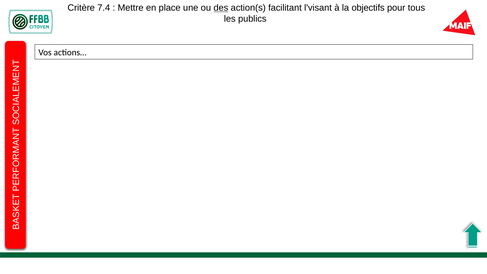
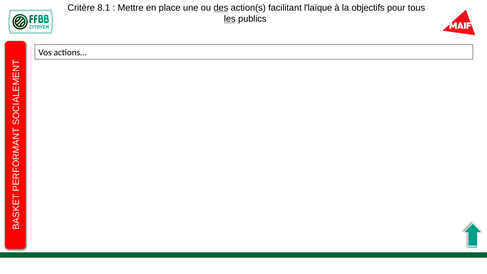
7.4: 7.4 -> 8.1 (104, 8)
l'visant: l'visant -> l'laïque (318, 8)
les underline: none -> present (230, 19)
